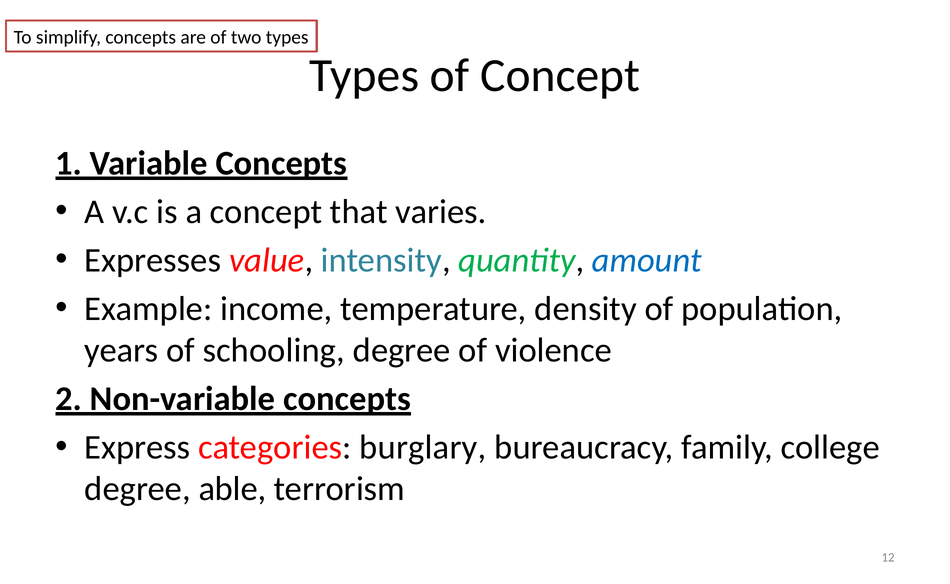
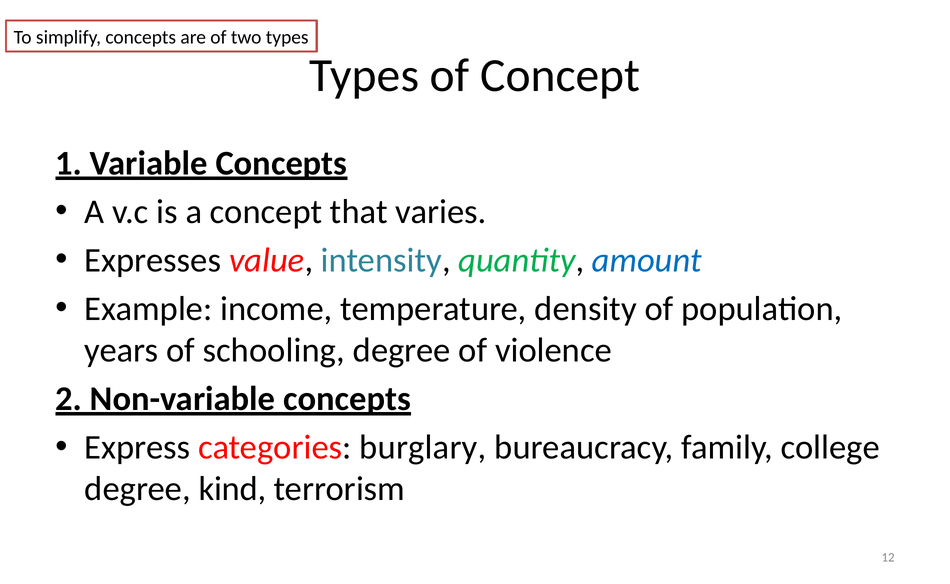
able: able -> kind (232, 489)
